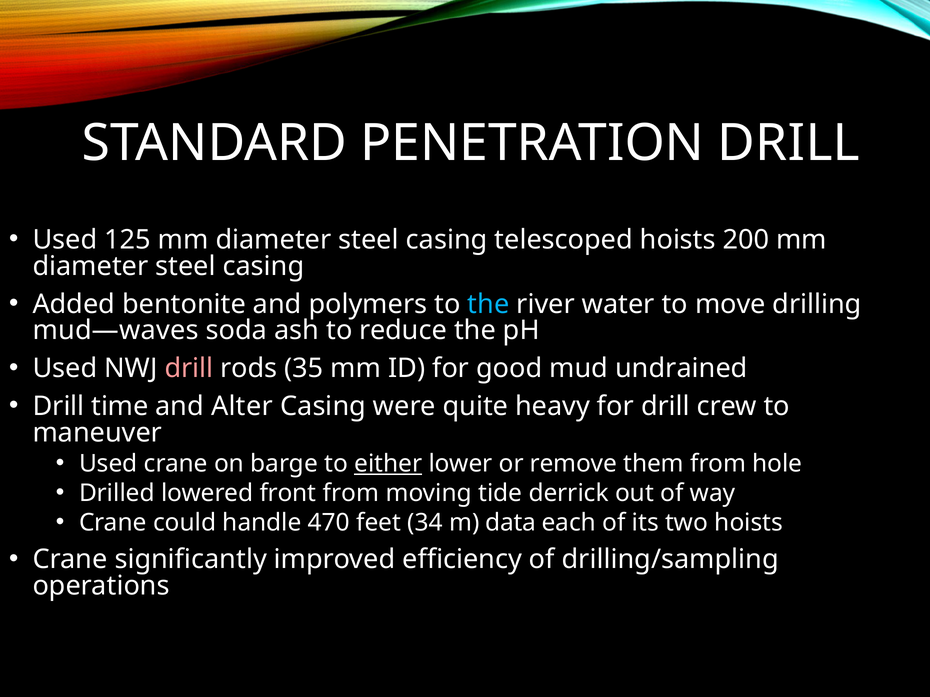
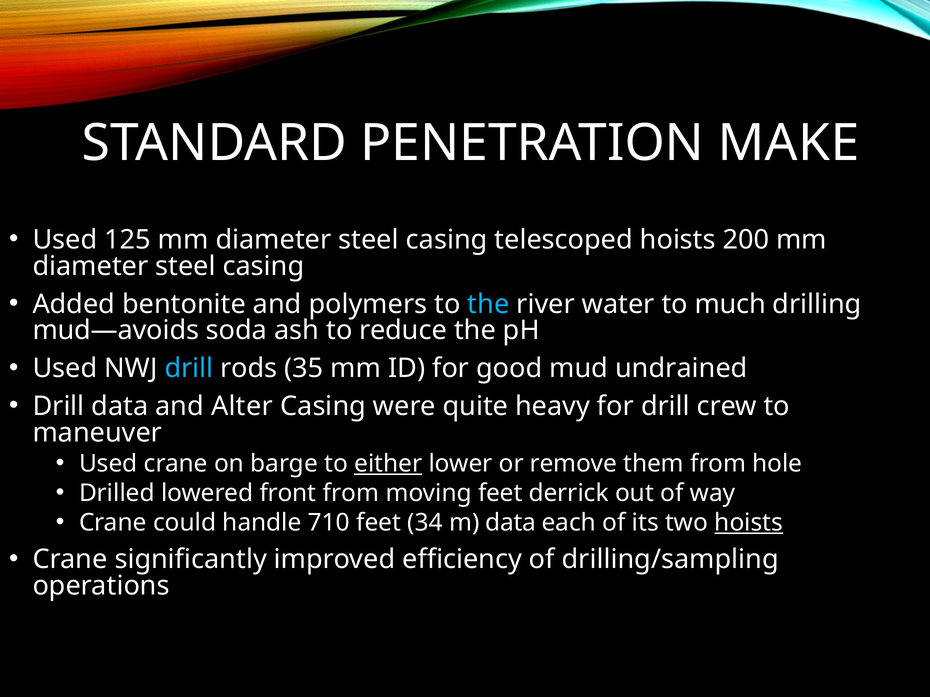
PENETRATION DRILL: DRILL -> MAKE (789, 143)
move: move -> much (730, 304)
mud—waves: mud—waves -> mud—avoids (116, 331)
drill colour: pink -> light blue (189, 369)
Drill time: time -> data (120, 407)
moving tide: tide -> feet (500, 494)
470: 470 -> 710 (329, 523)
hoists underline: none -> present (749, 523)
